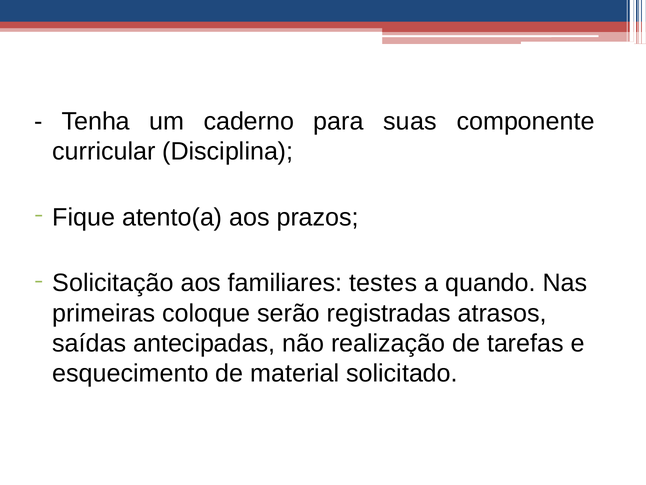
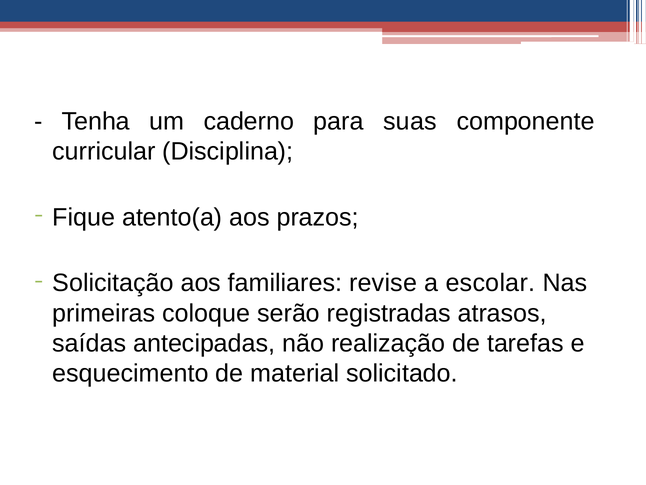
testes: testes -> revise (383, 283)
quando: quando -> escolar (490, 283)
